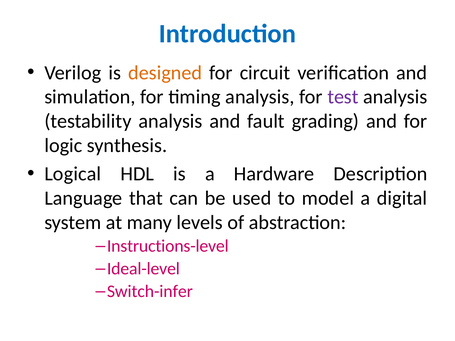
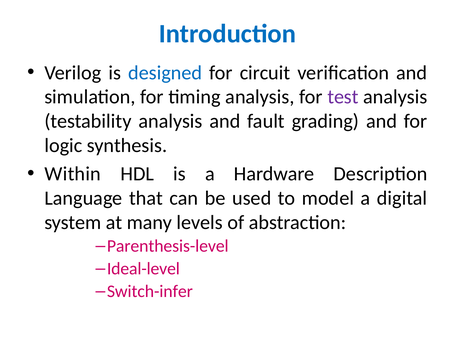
designed colour: orange -> blue (165, 73)
Logical: Logical -> Within (73, 174)
Instructions-level: Instructions-level -> Parenthesis-level (168, 246)
